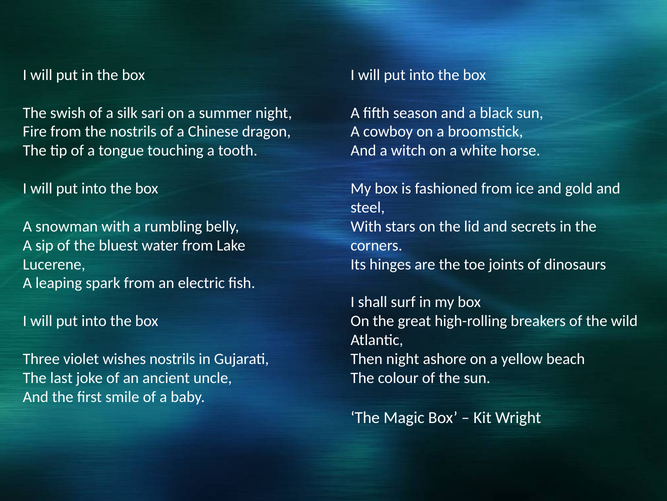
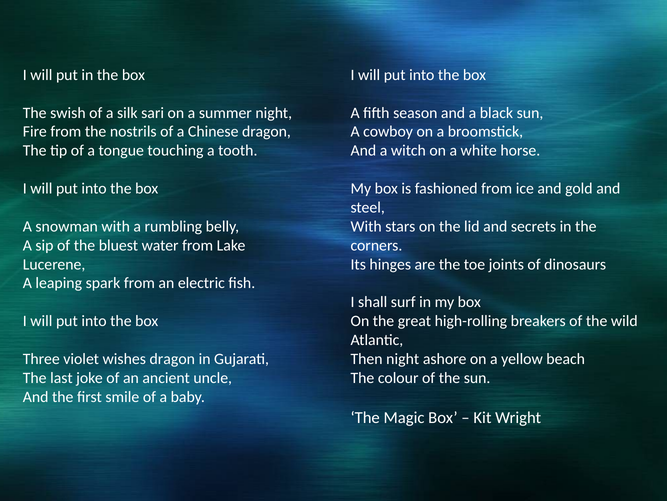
wishes nostrils: nostrils -> dragon (172, 358)
